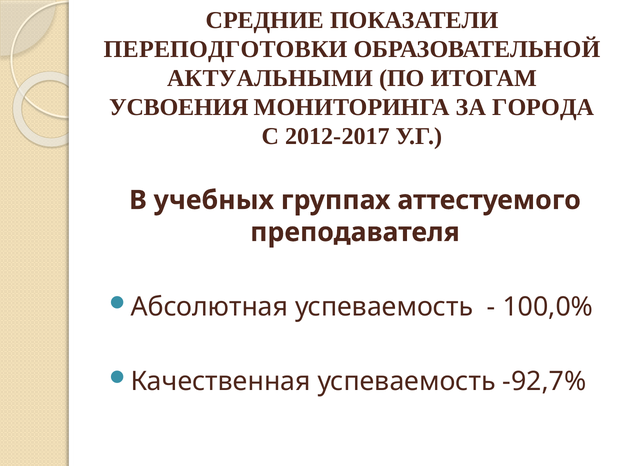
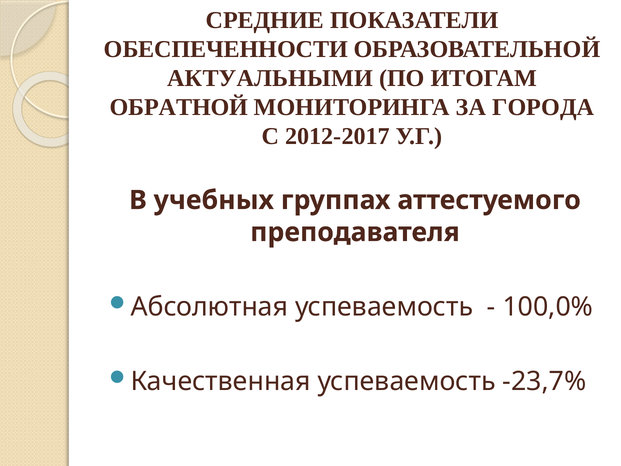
ПЕРЕПОДГОТОВКИ: ПЕРЕПОДГОТОВКИ -> ОБЕСПЕЧЕННОСТИ (226, 49)
УСВОЕНИЯ: УСВОЕНИЯ -> ОБРАТНОЙ (179, 107)
-92,7%: -92,7% -> -23,7% (544, 381)
